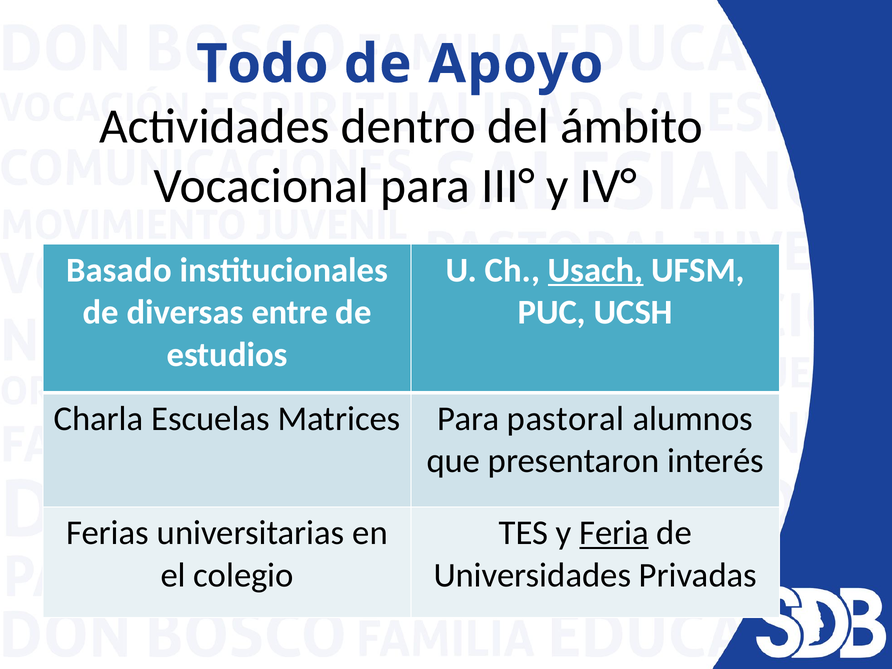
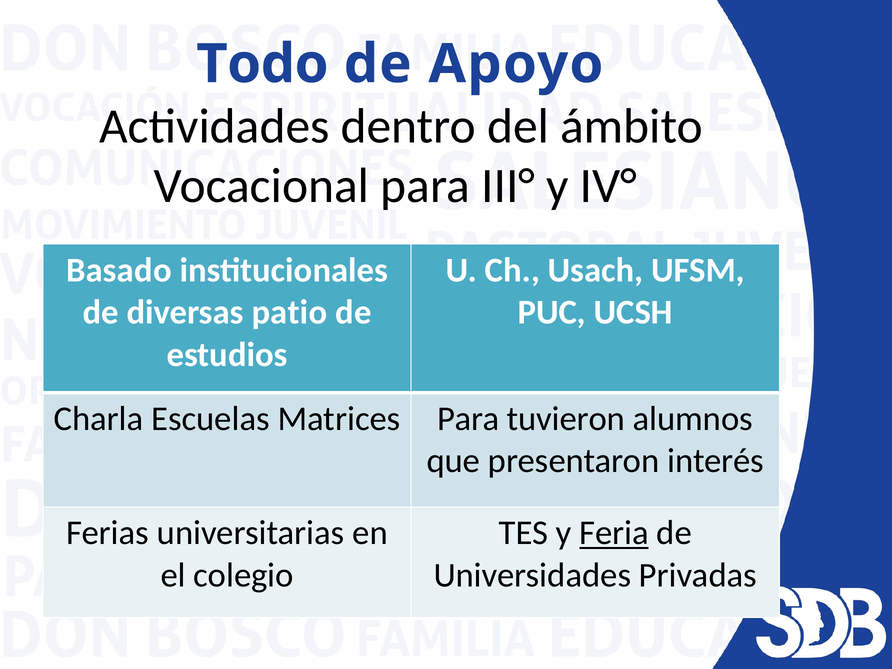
Usach underline: present -> none (596, 270)
entre: entre -> patio (289, 312)
pastoral: pastoral -> tuvieron (566, 419)
